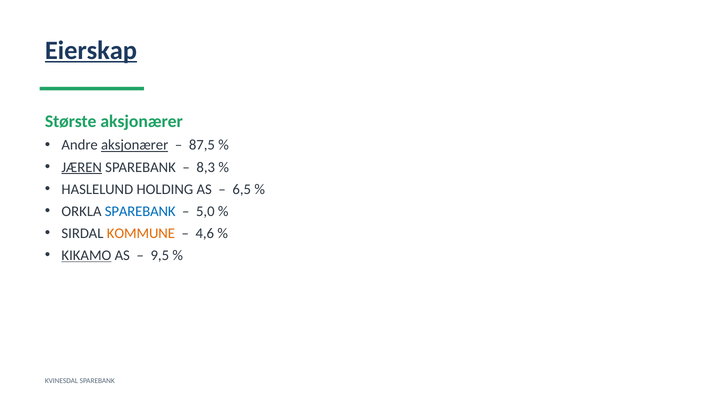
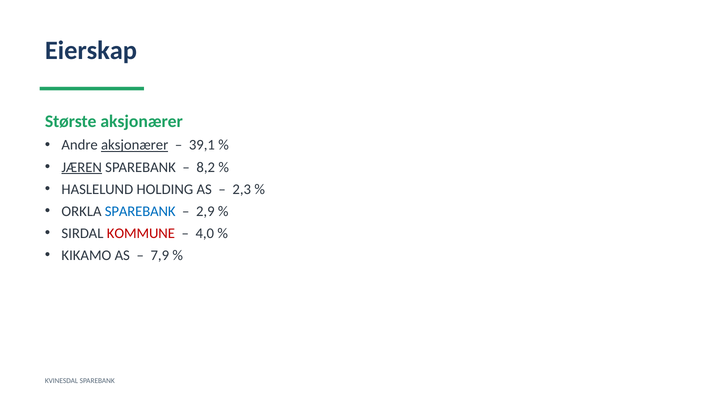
Eierskap underline: present -> none (91, 50)
87,5: 87,5 -> 39,1 (202, 145)
8,3: 8,3 -> 8,2 (206, 167)
6,5: 6,5 -> 2,3 (242, 189)
5,0: 5,0 -> 2,9 (205, 211)
KOMMUNE colour: orange -> red (141, 233)
4,6: 4,6 -> 4,0 (205, 233)
KIKAMO underline: present -> none (86, 256)
9,5: 9,5 -> 7,9 (160, 256)
